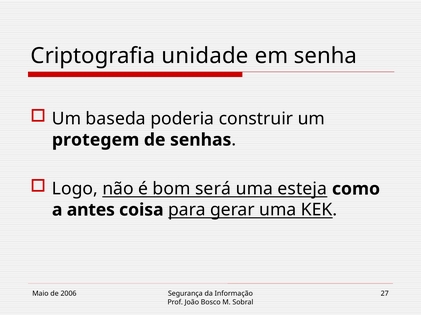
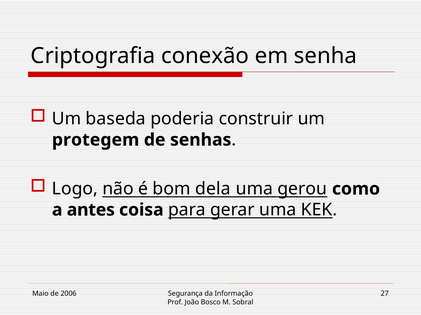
unidade: unidade -> conexão (205, 56)
será: será -> dela (213, 189)
esteja: esteja -> gerou (302, 189)
